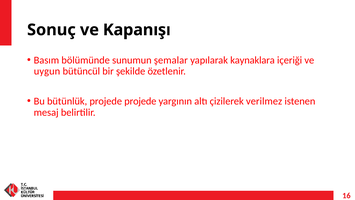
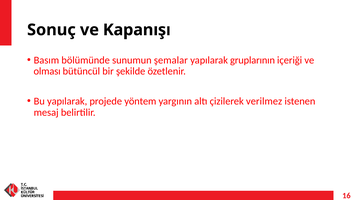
kaynaklara: kaynaklara -> gruplarının (253, 60)
uygun: uygun -> olması (47, 71)
Bu bütünlük: bütünlük -> yapılarak (67, 101)
projede projede: projede -> yöntem (140, 101)
